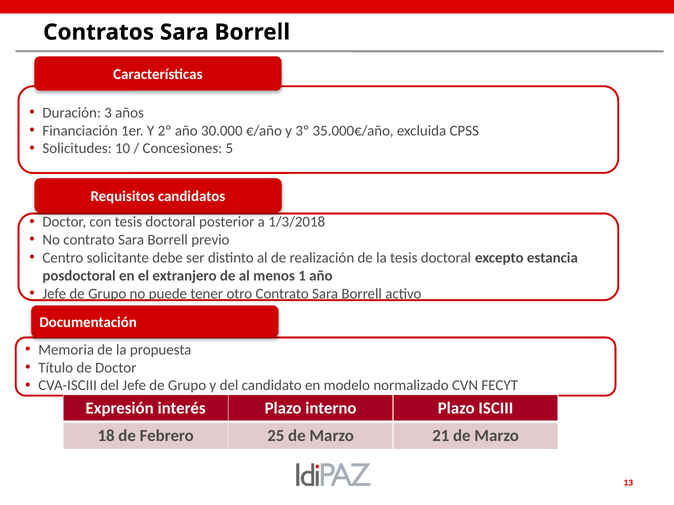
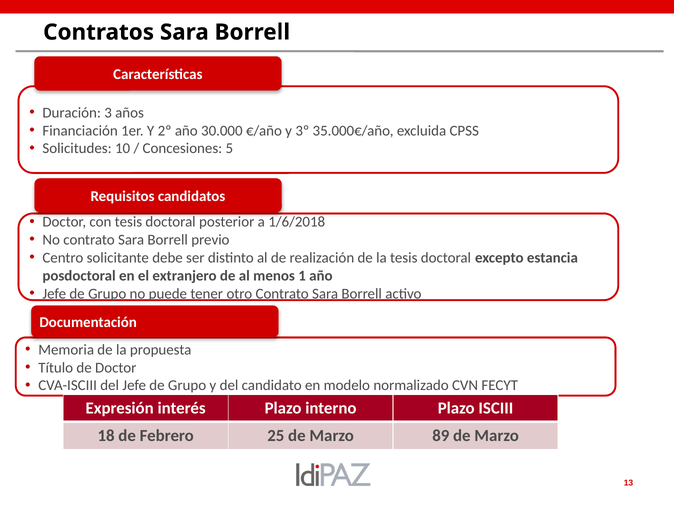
1/3/2018: 1/3/2018 -> 1/6/2018 (297, 222)
21: 21 -> 89 (441, 436)
